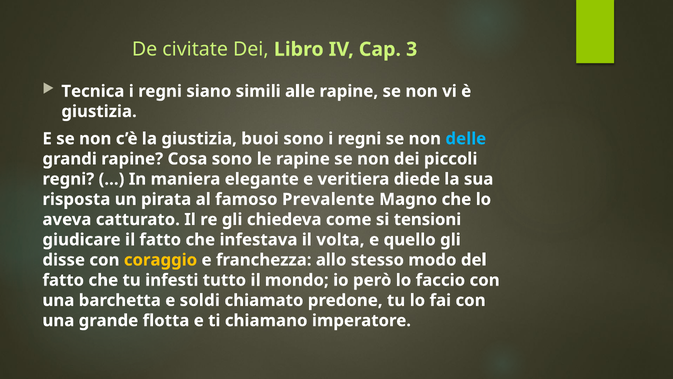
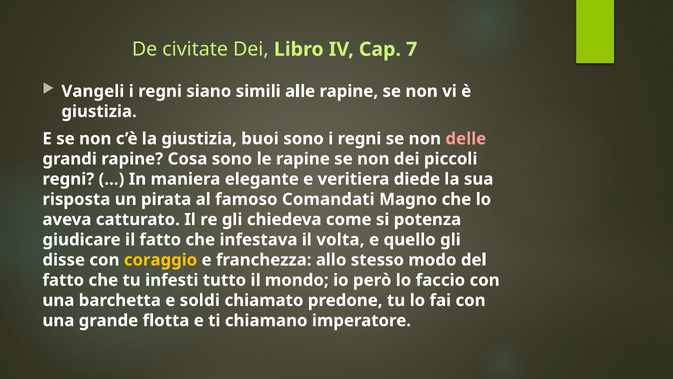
3: 3 -> 7 (412, 49)
Tecnica: Tecnica -> Vangeli (93, 91)
delle colour: light blue -> pink (466, 139)
Prevalente: Prevalente -> Comandati (328, 199)
tensioni: tensioni -> potenza (427, 219)
